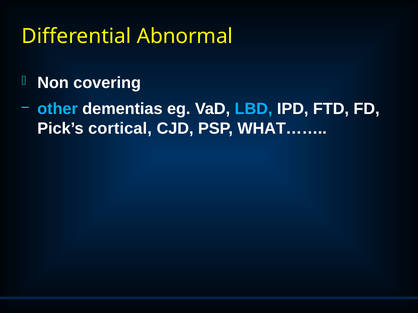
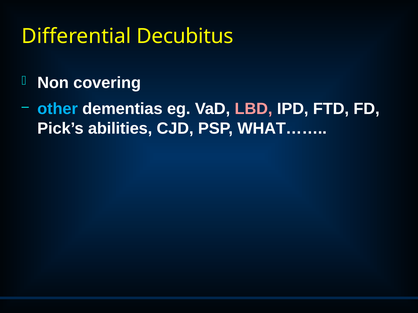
Abnormal: Abnormal -> Decubitus (185, 36)
LBD colour: light blue -> pink (254, 109)
cortical: cortical -> abilities (120, 129)
